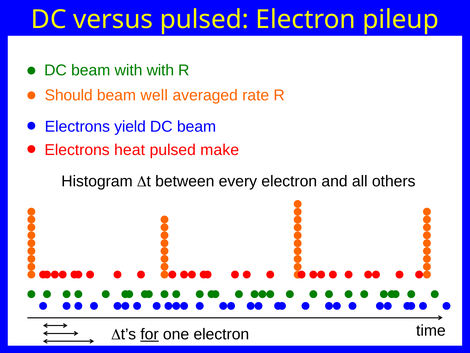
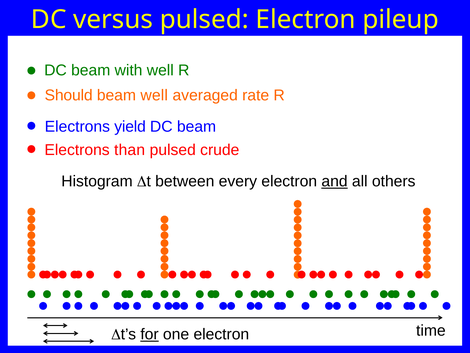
with with: with -> well (160, 70)
heat: heat -> than (130, 150)
make: make -> crude (220, 150)
and underline: none -> present (335, 181)
